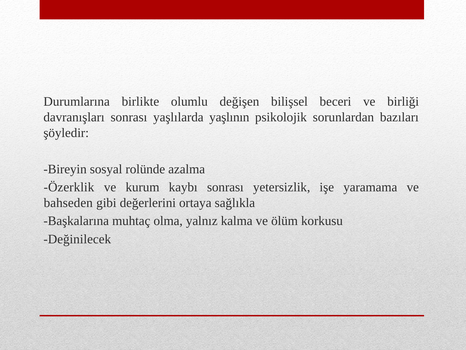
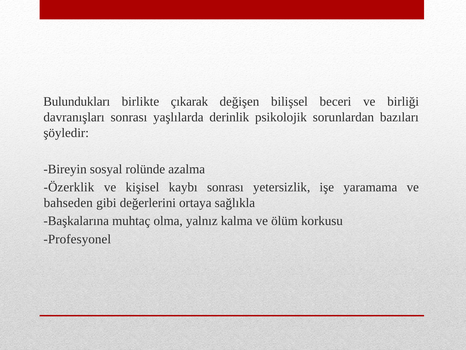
Durumlarına: Durumlarına -> Bulundukları (77, 101)
olumlu: olumlu -> çıkarak (189, 101)
yaşlının: yaşlının -> derinlik (229, 117)
kurum: kurum -> kişisel (142, 187)
Değinilecek: Değinilecek -> Profesyonel (77, 239)
